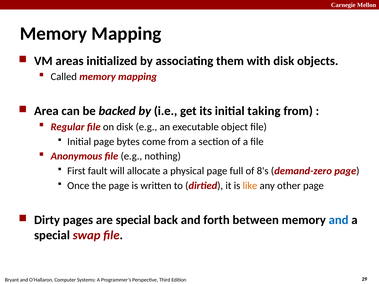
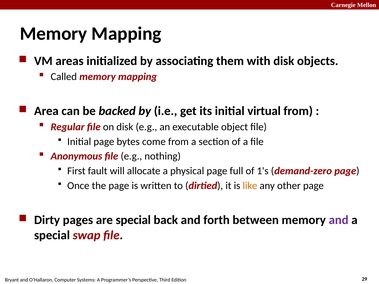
taking: taking -> virtual (264, 111)
8's: 8's -> 1's (263, 171)
and colour: blue -> purple (339, 220)
